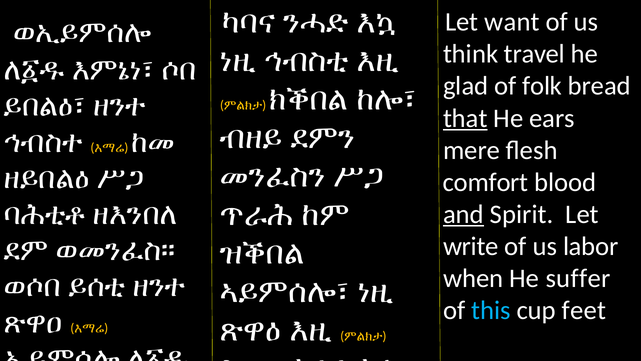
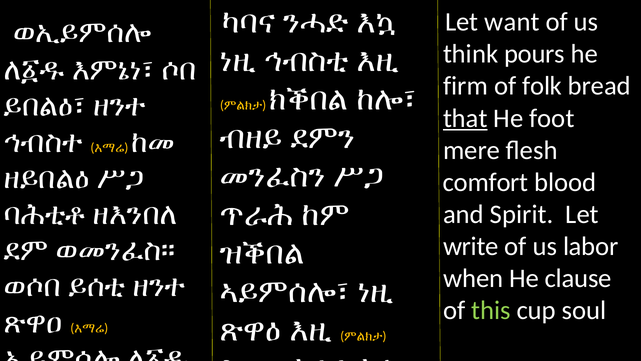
travel: travel -> pours (535, 54)
glad: glad -> firm (466, 86)
ears: ears -> foot (552, 118)
and underline: present -> none (463, 214)
suffer: suffer -> clause (578, 278)
this colour: light blue -> light green (491, 310)
feet: feet -> soul (584, 310)
